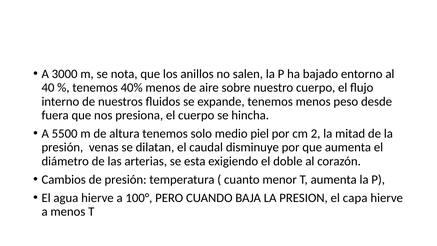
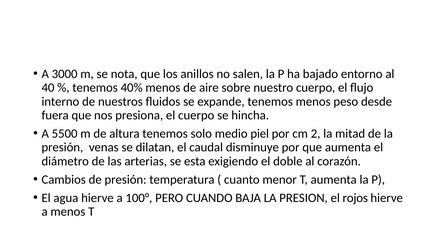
capa: capa -> rojos (355, 198)
